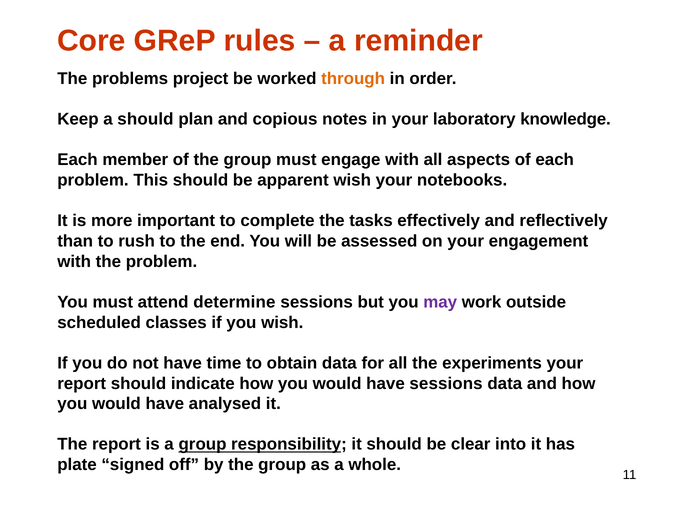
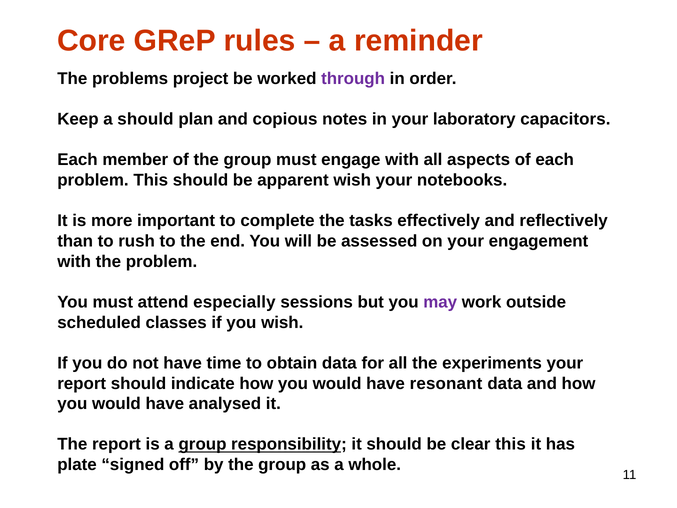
through colour: orange -> purple (353, 79)
knowledge: knowledge -> capacitors (565, 119)
determine: determine -> especially (234, 302)
have sessions: sessions -> resonant (446, 383)
clear into: into -> this (511, 444)
